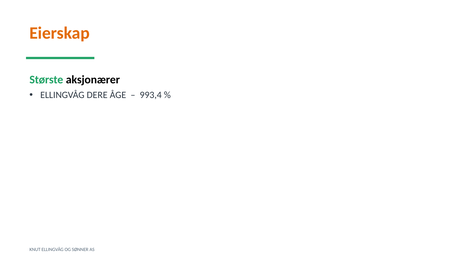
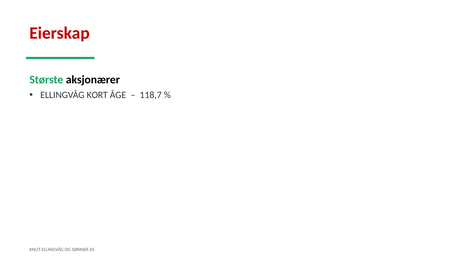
Eierskap colour: orange -> red (60, 33)
DERE: DERE -> KORT (97, 95)
993,4: 993,4 -> 118,7 (151, 95)
